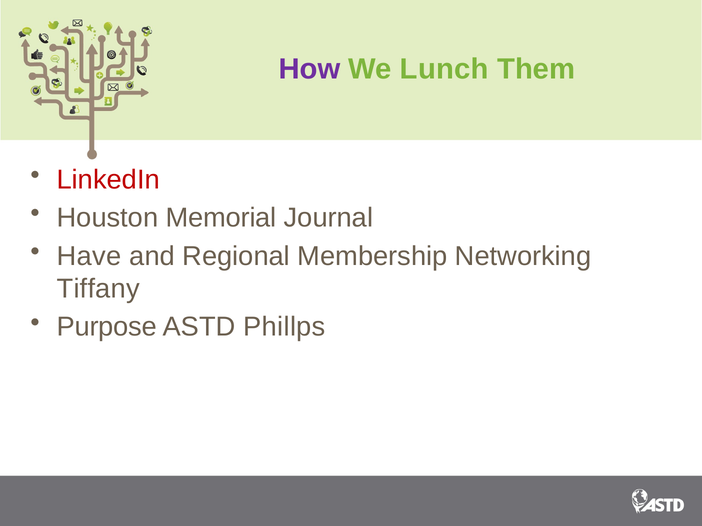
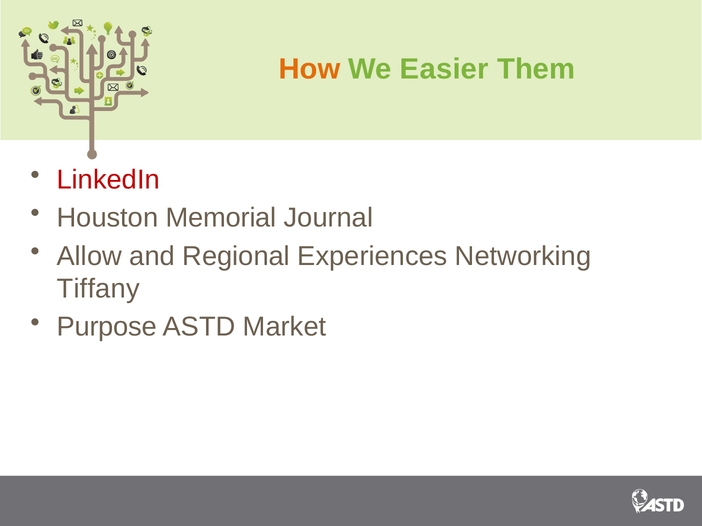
How colour: purple -> orange (310, 69)
Lunch: Lunch -> Easier (444, 69)
Have: Have -> Allow (89, 256)
Membership: Membership -> Experiences (372, 256)
Phillps: Phillps -> Market (285, 327)
